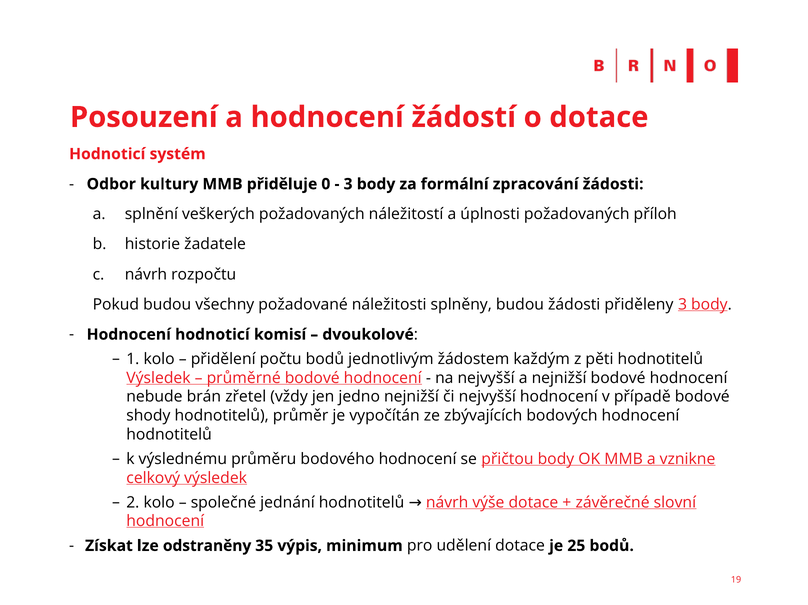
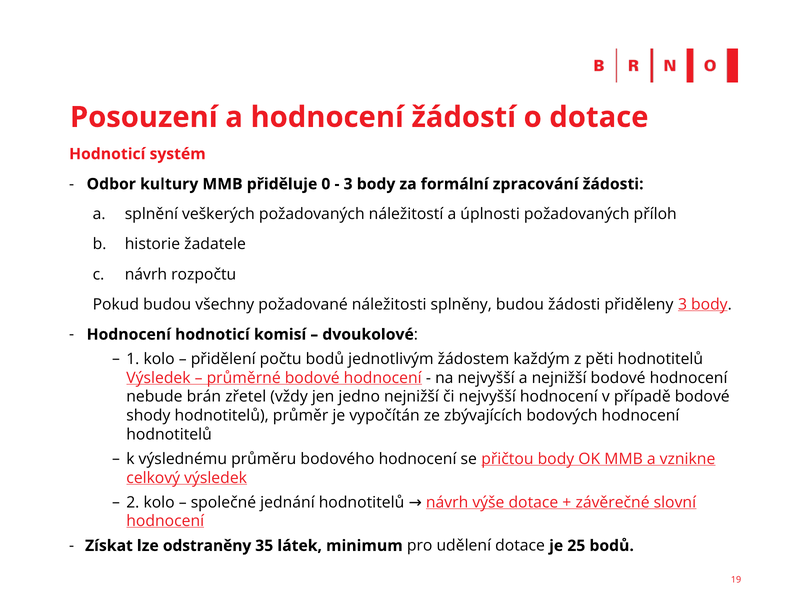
výpis: výpis -> látek (300, 545)
